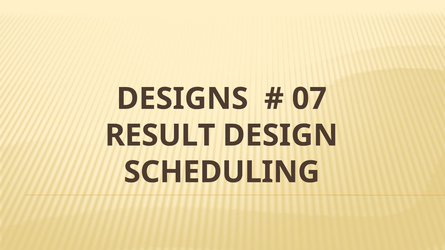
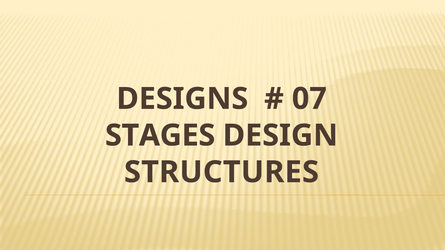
RESULT: RESULT -> STAGES (160, 136)
SCHEDULING: SCHEDULING -> STRUCTURES (221, 172)
